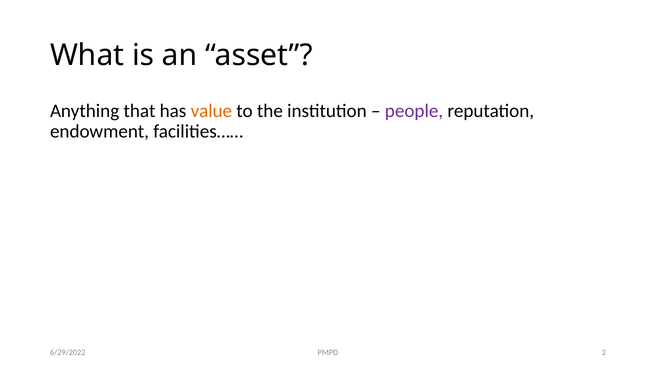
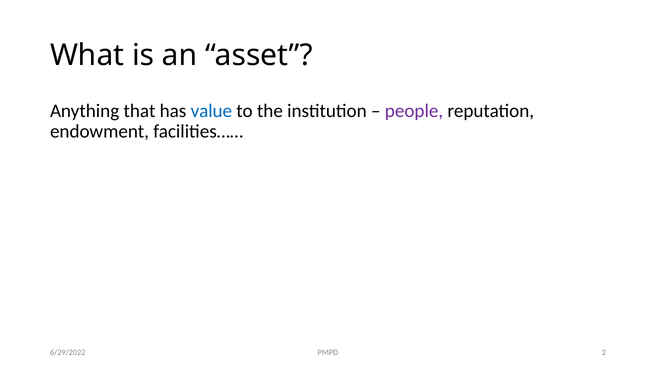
value colour: orange -> blue (211, 111)
